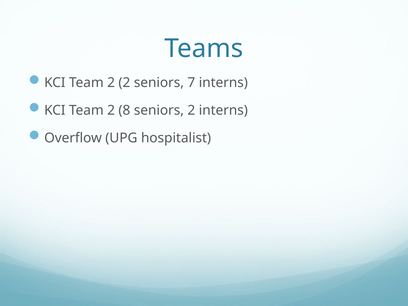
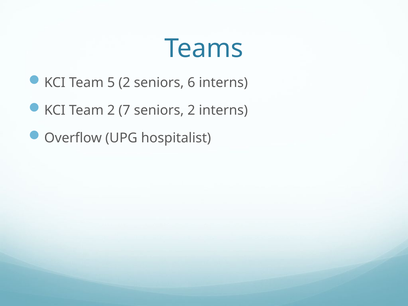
2: 2 -> 5 (111, 83)
7: 7 -> 6 (191, 83)
8: 8 -> 7 (124, 110)
